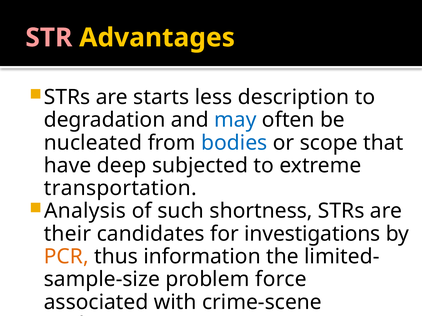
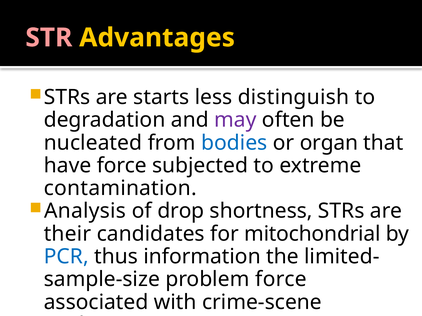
description: description -> distinguish (293, 97)
may colour: blue -> purple (235, 120)
scope: scope -> organ (329, 143)
have deep: deep -> force (122, 166)
transportation: transportation -> contamination (120, 189)
such: such -> drop (181, 211)
investigations: investigations -> mitochondrial (312, 234)
PCR colour: orange -> blue (66, 257)
